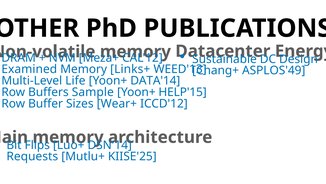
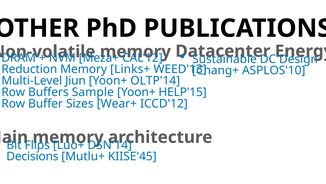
Examined: Examined -> Reduction (29, 69)
ASPLOS'49: ASPLOS'49 -> ASPLOS'10 (274, 70)
Life: Life -> Jiun (75, 80)
DATA'14: DATA'14 -> OLTP'14 (155, 80)
Requests: Requests -> Decisions (32, 156)
KIISE'25: KIISE'25 -> KIISE'45 (132, 156)
